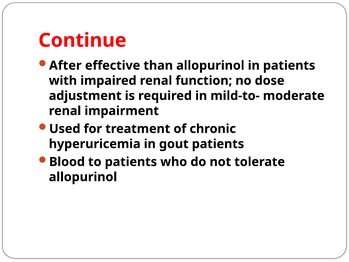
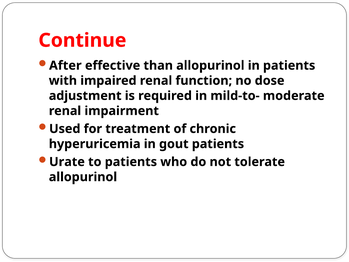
Blood: Blood -> Urate (67, 162)
